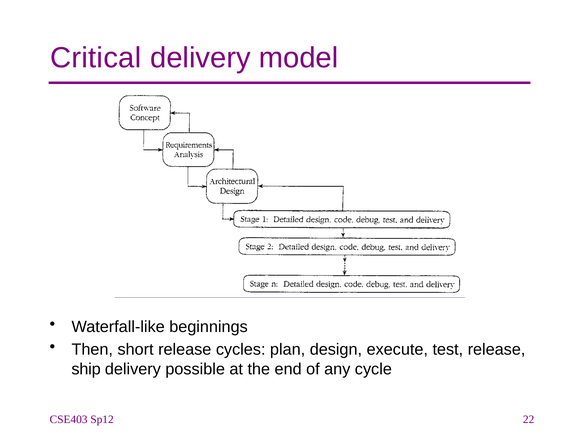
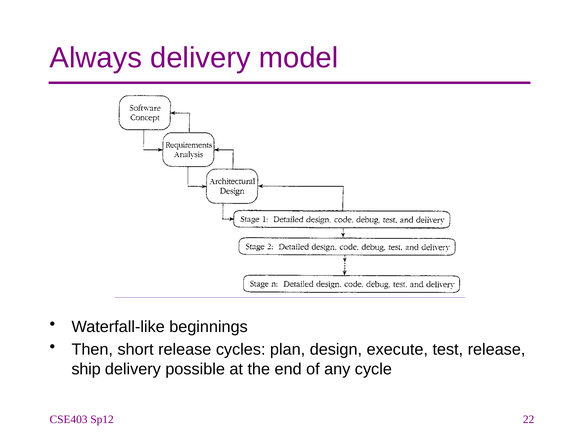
Critical: Critical -> Always (96, 58)
